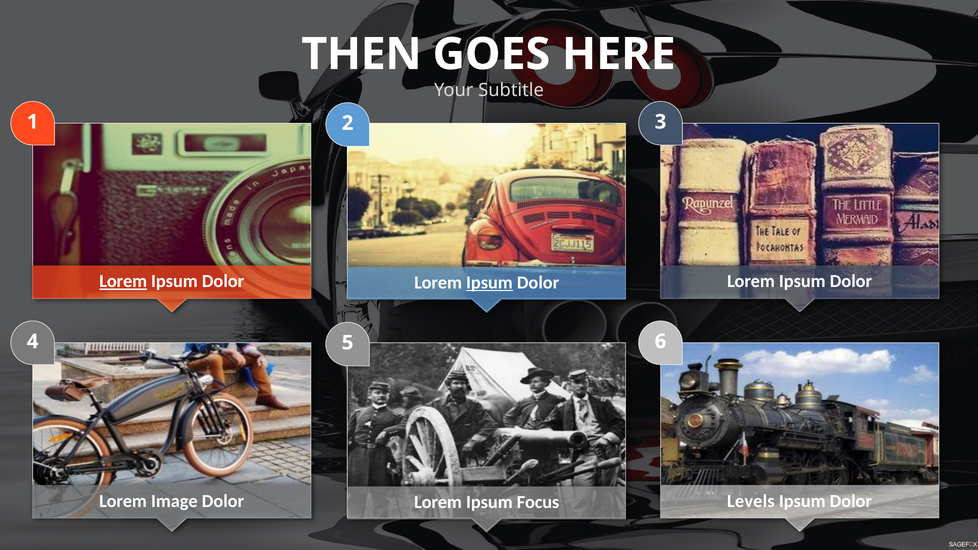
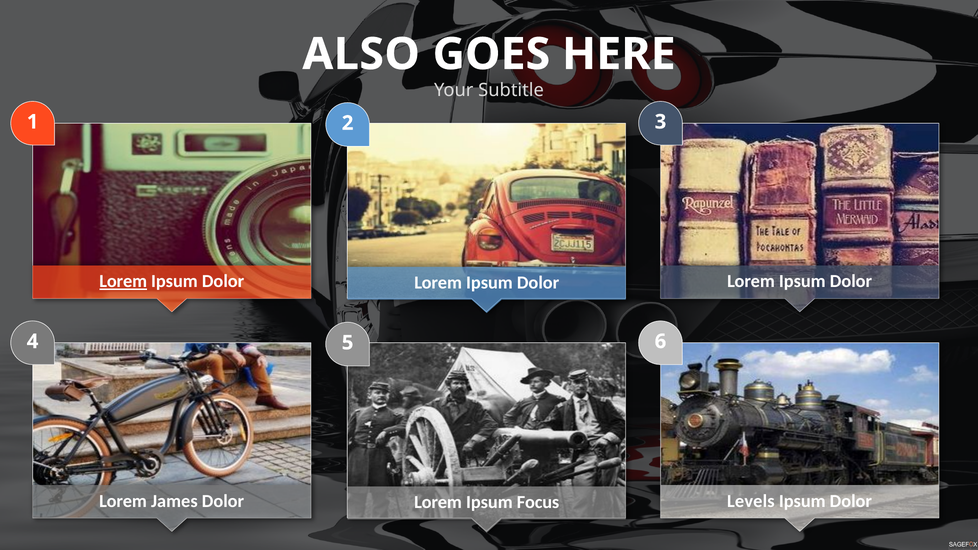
THEN: THEN -> ALSO (361, 54)
Ipsum underline: present -> none (489, 283)
Image: Image -> James (174, 501)
